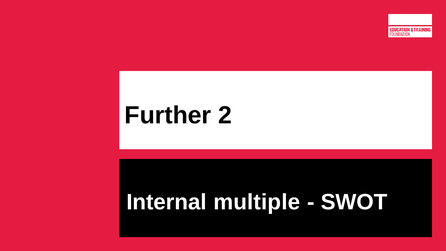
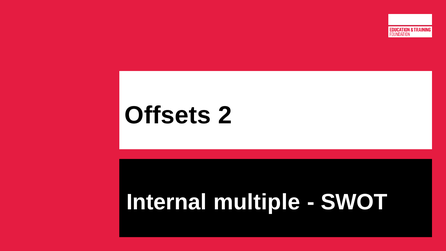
Further: Further -> Offsets (168, 115)
